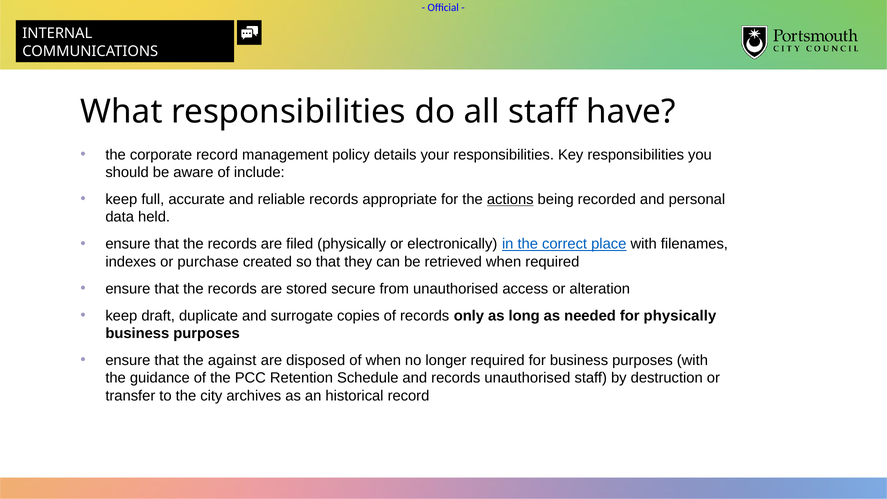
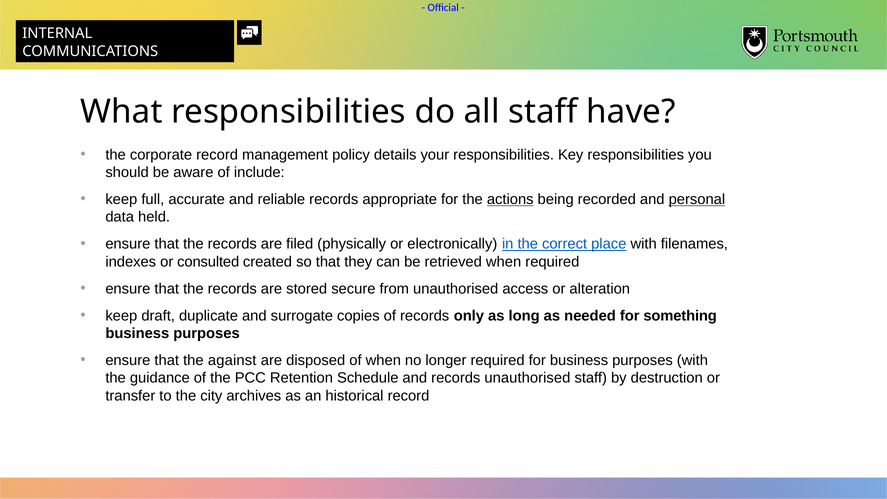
personal underline: none -> present (697, 199)
purchase: purchase -> consulted (208, 262)
for physically: physically -> something (680, 316)
